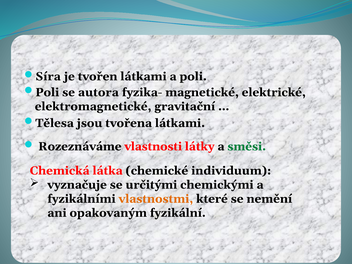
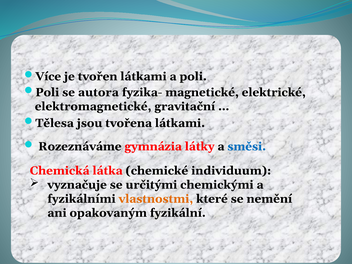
Síra: Síra -> Více (48, 76)
vlastnosti: vlastnosti -> gymnázia (153, 146)
směsi colour: green -> blue (247, 146)
